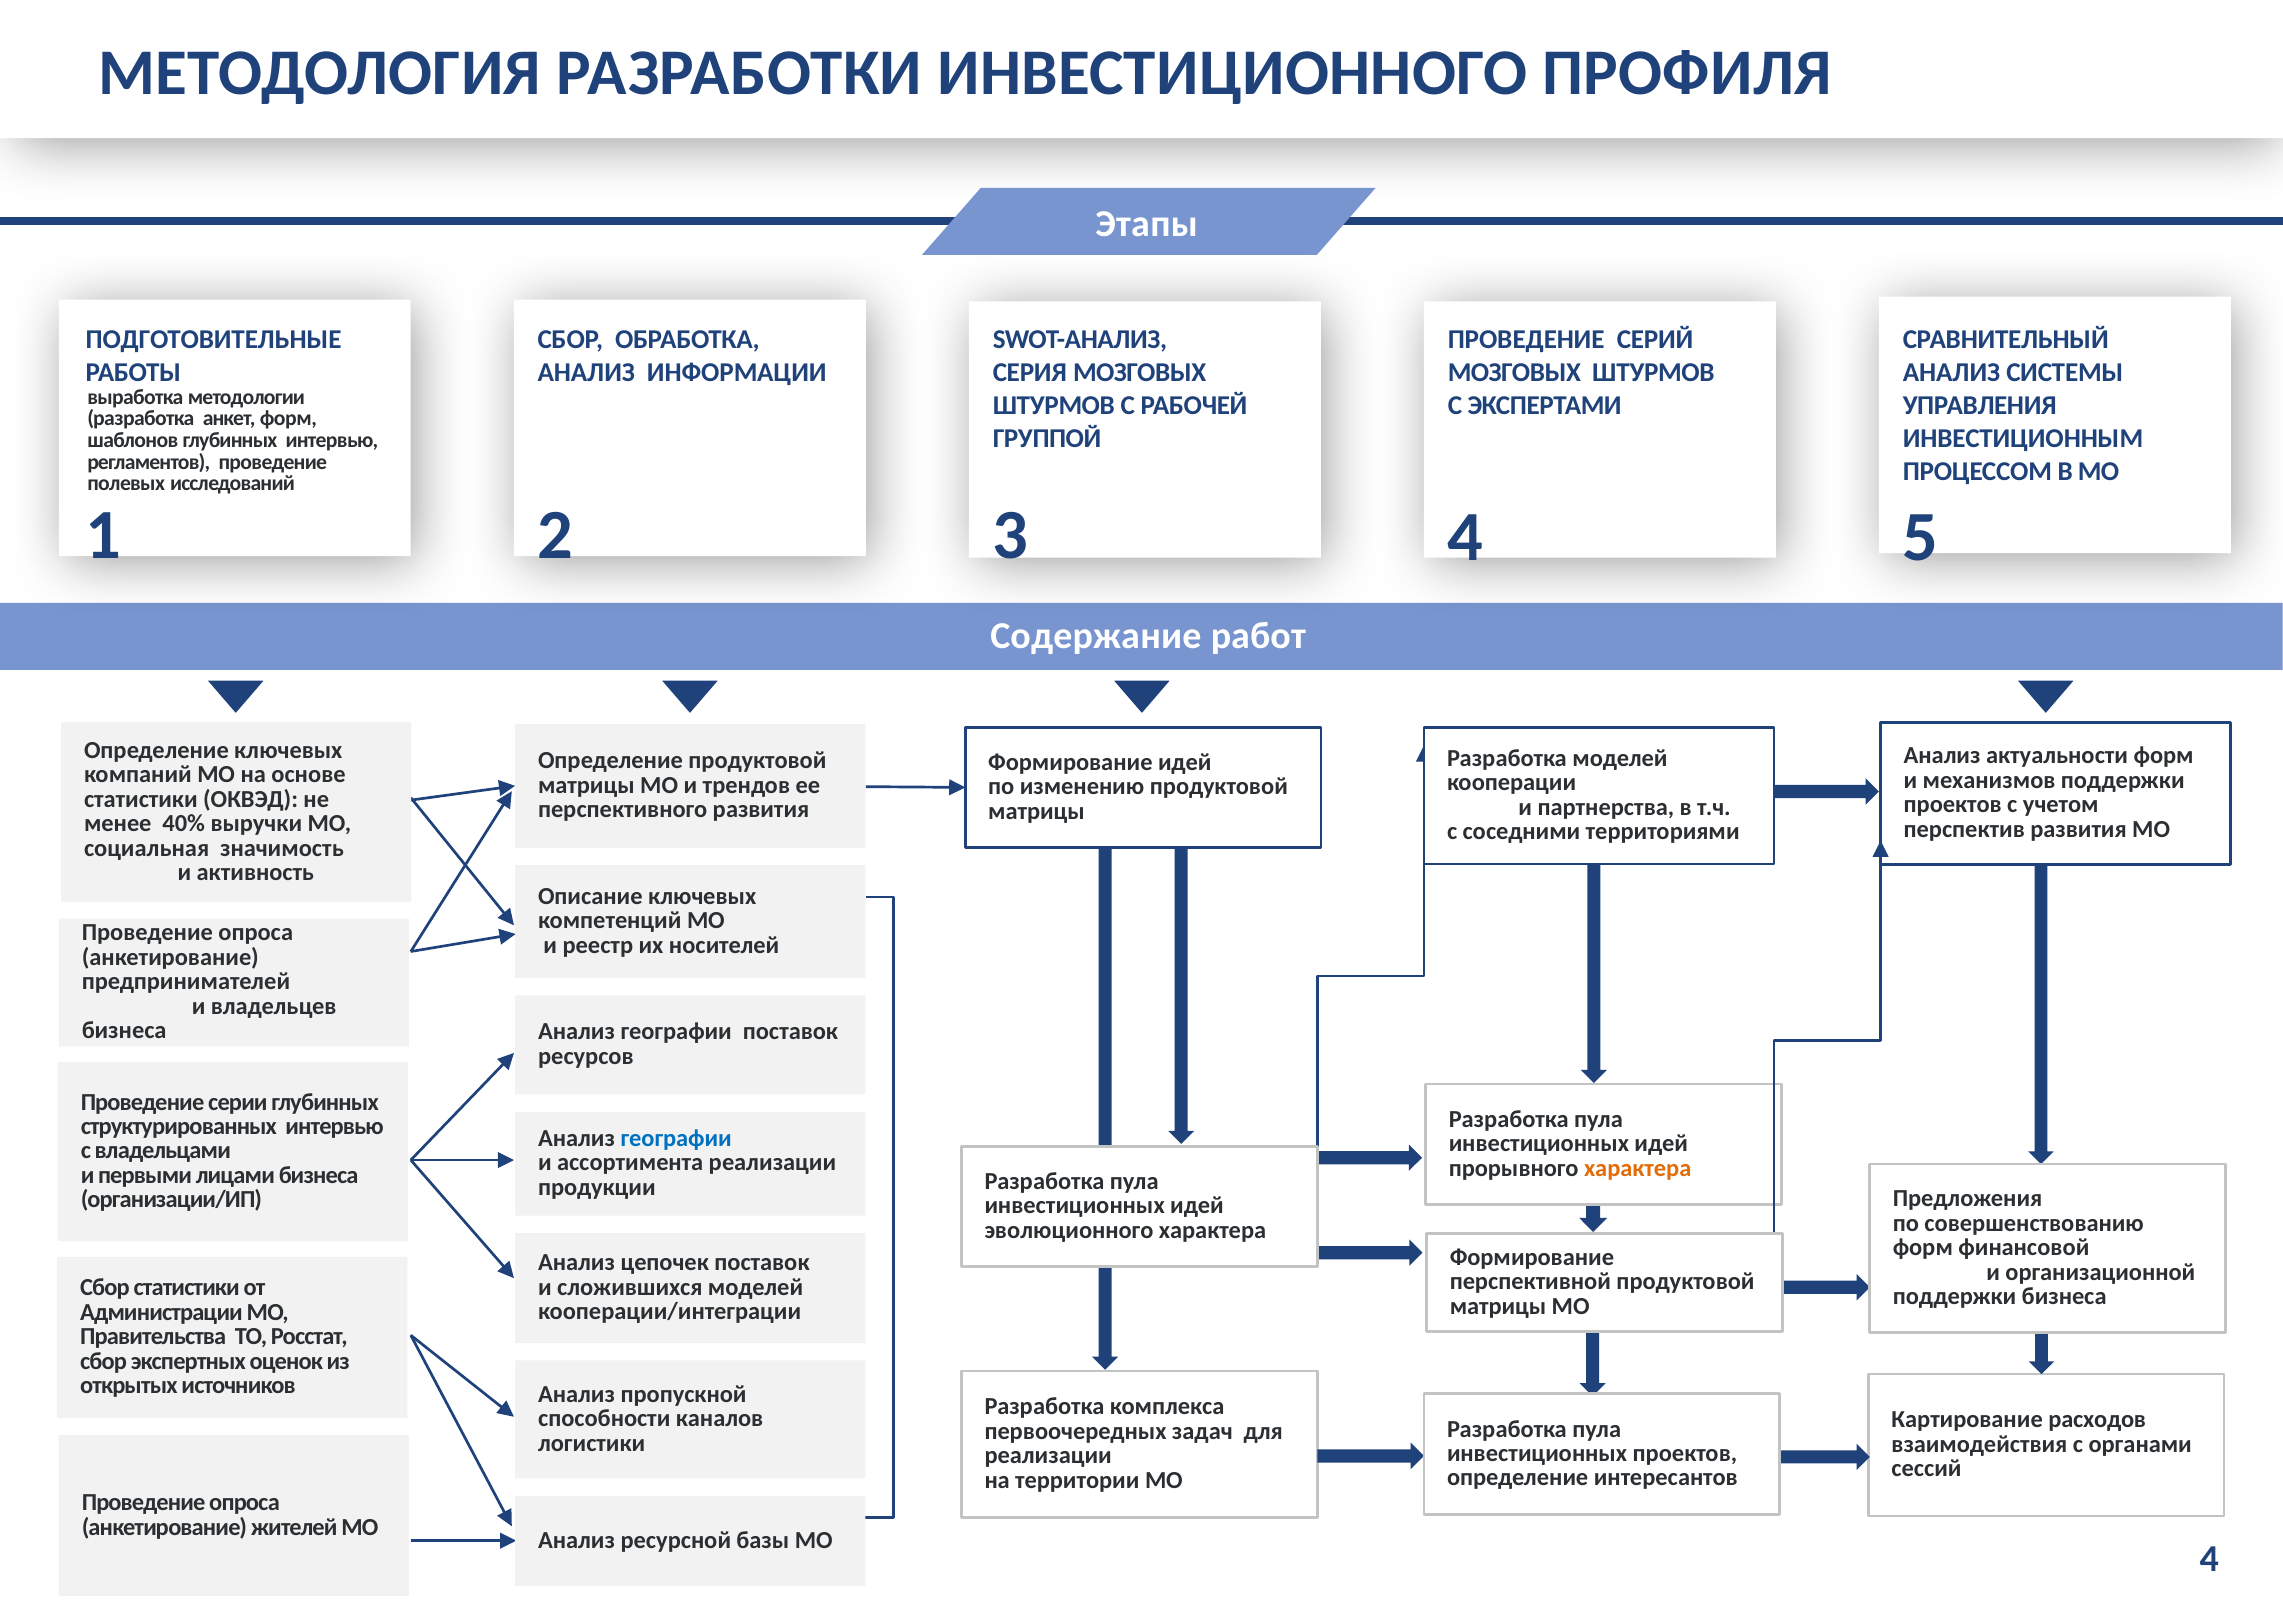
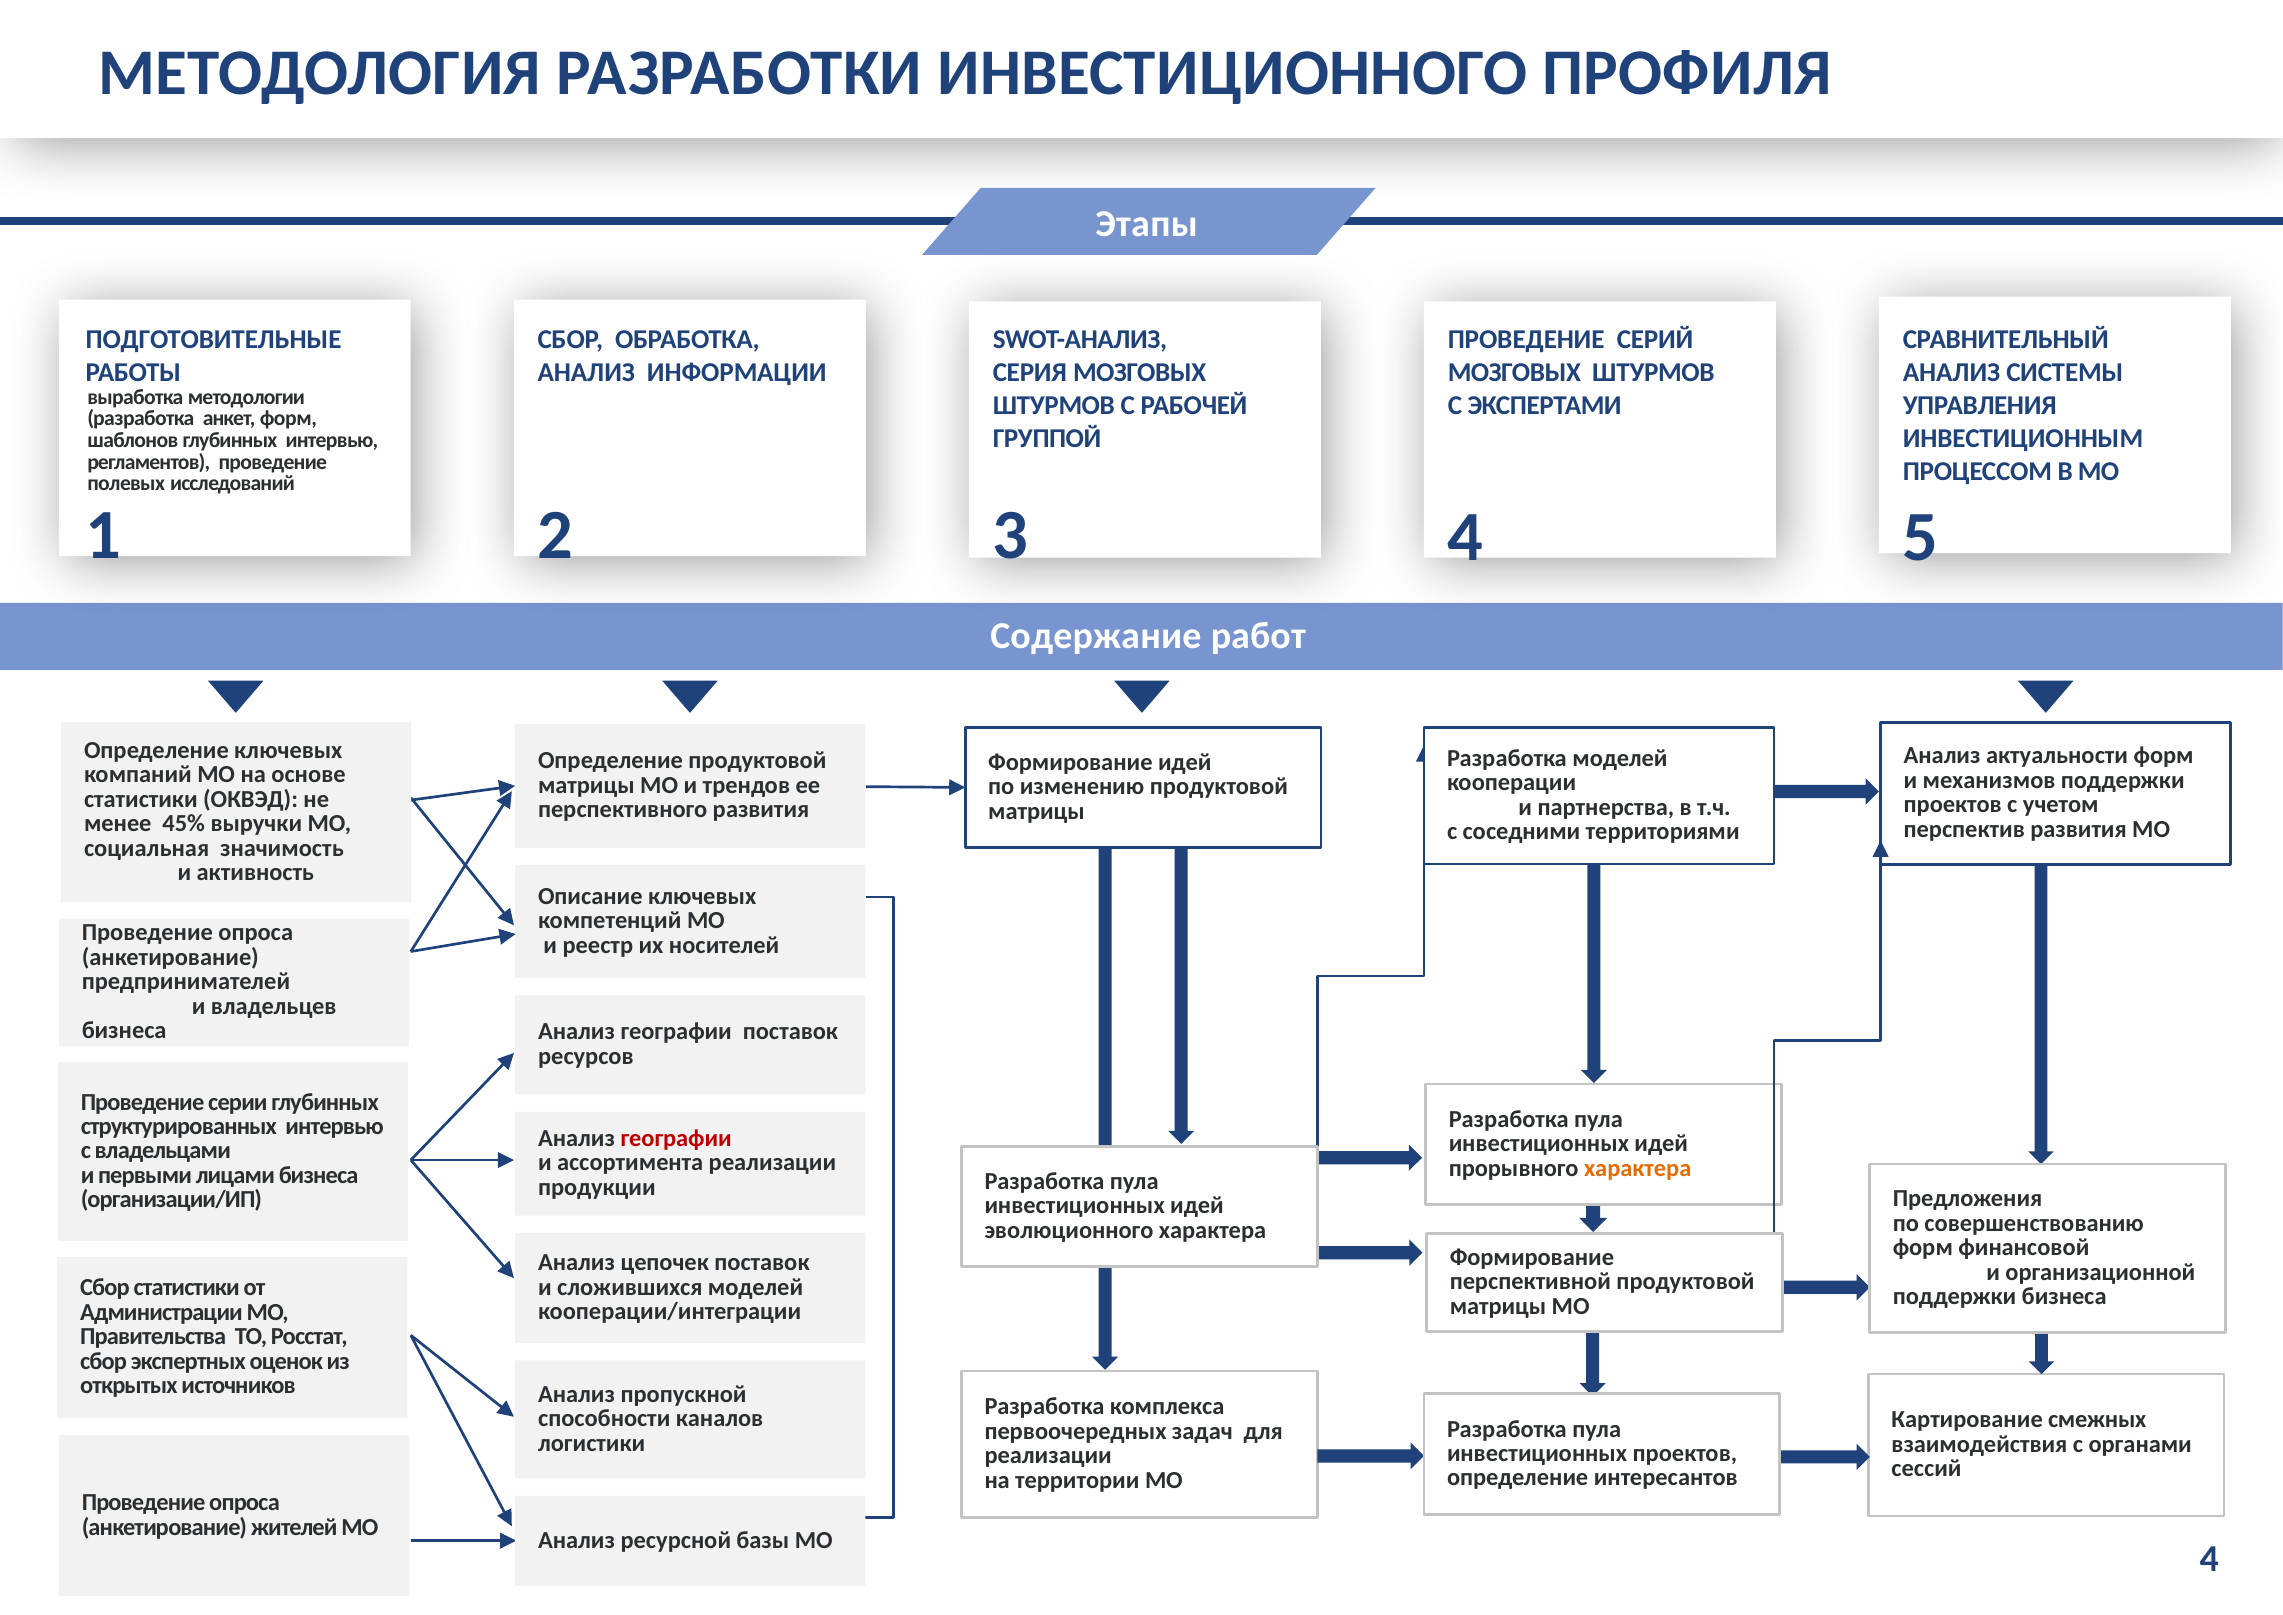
40%: 40% -> 45% (184, 823)
географии colour: blue -> red (676, 1138)
расходов: расходов -> смежных (2097, 1420)
